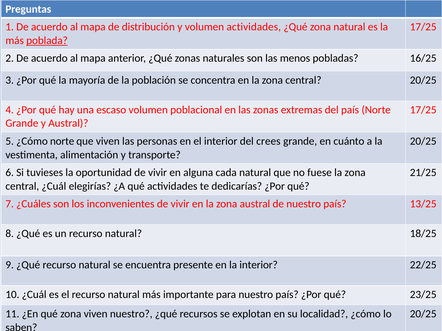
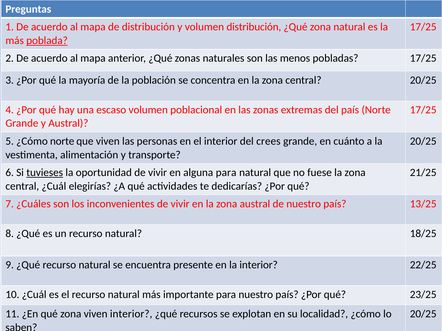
volumen actividades: actividades -> distribución (254, 27)
pobladas 16/25: 16/25 -> 17/25 (423, 58)
tuvieses underline: none -> present (45, 173)
alguna cada: cada -> para (226, 173)
viven nuestro: nuestro -> interior (131, 314)
